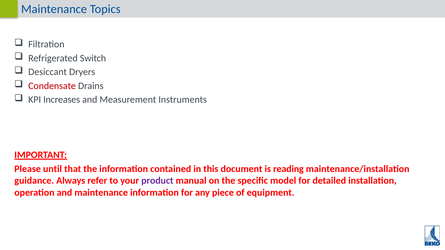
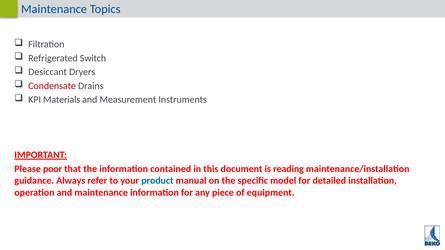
Increases: Increases -> Materials (62, 100)
until: until -> poor (53, 169)
product colour: purple -> blue (157, 181)
